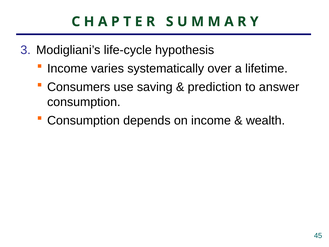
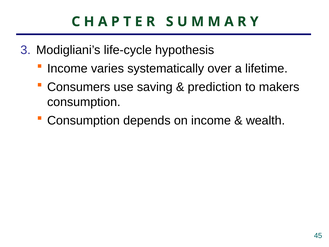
answer: answer -> makers (279, 87)
